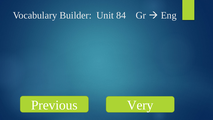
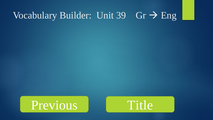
84: 84 -> 39 (121, 15)
Very: Very -> Title (140, 105)
